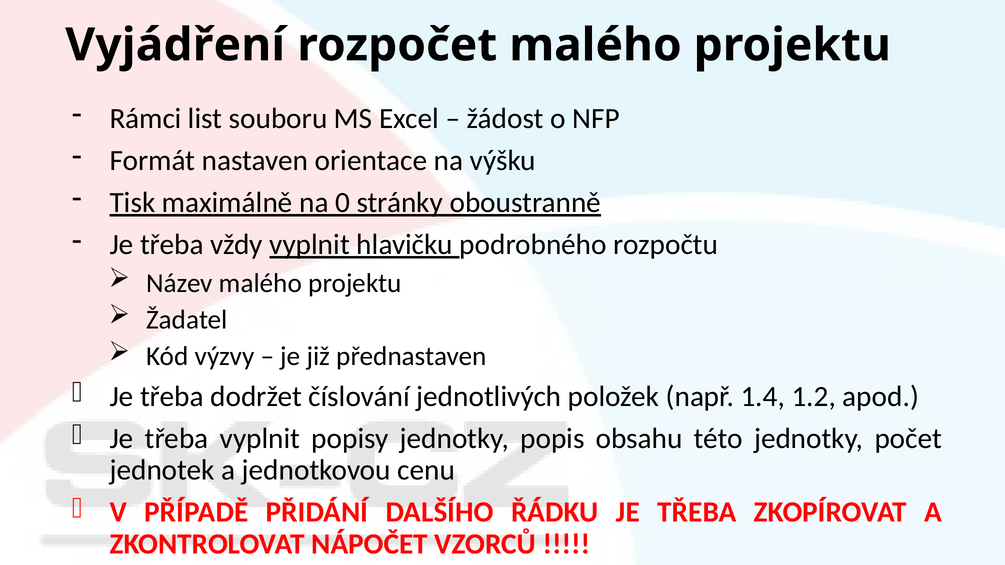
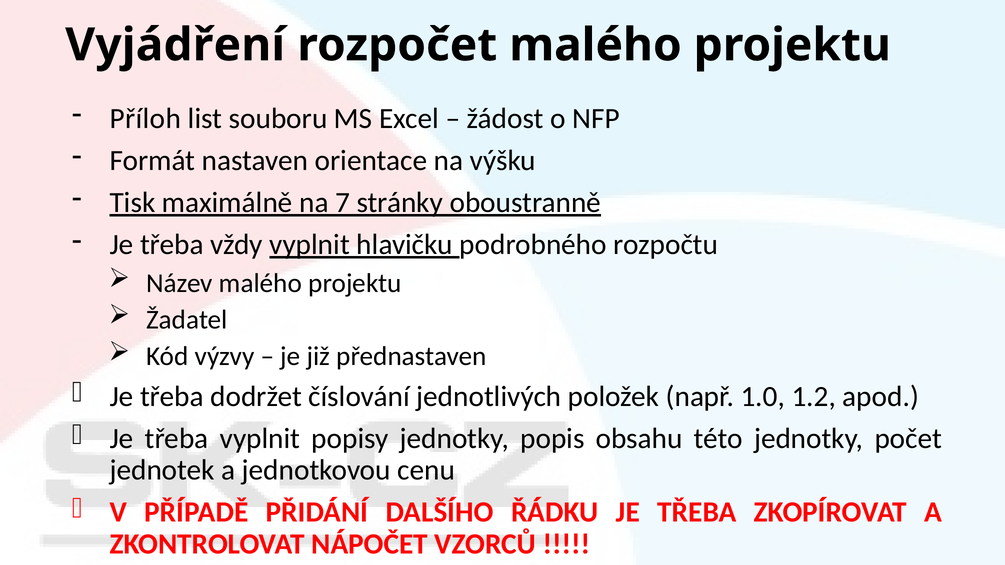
Rámci: Rámci -> Příloh (145, 119)
0: 0 -> 7 (343, 203)
1.4: 1.4 -> 1.0 (763, 397)
